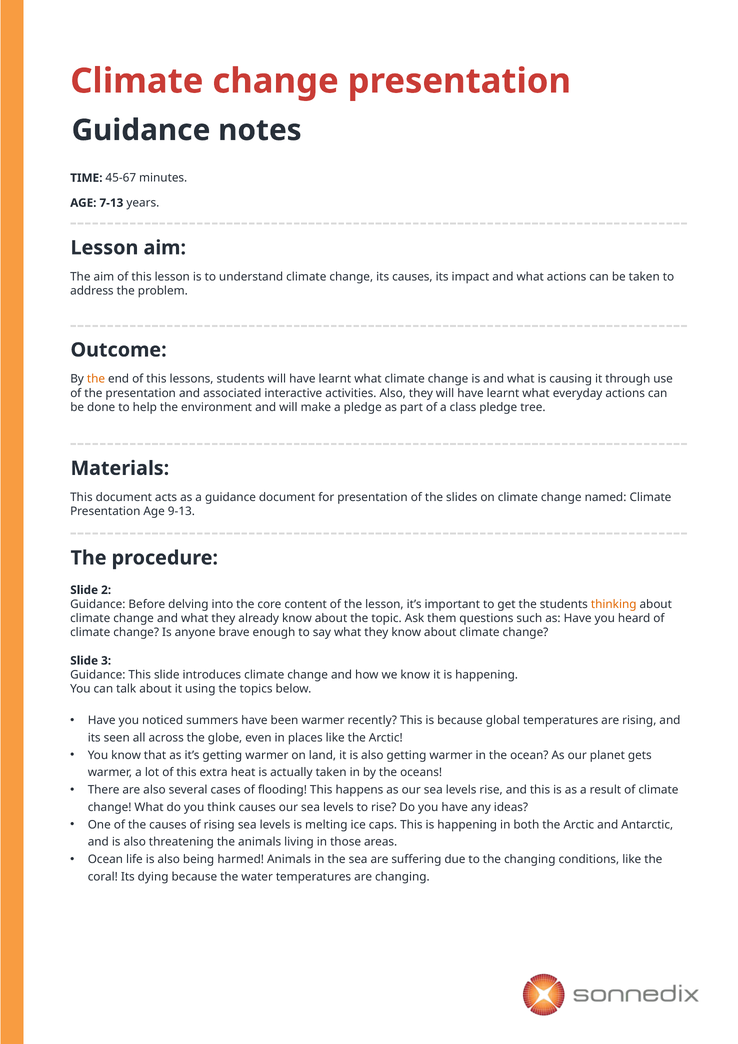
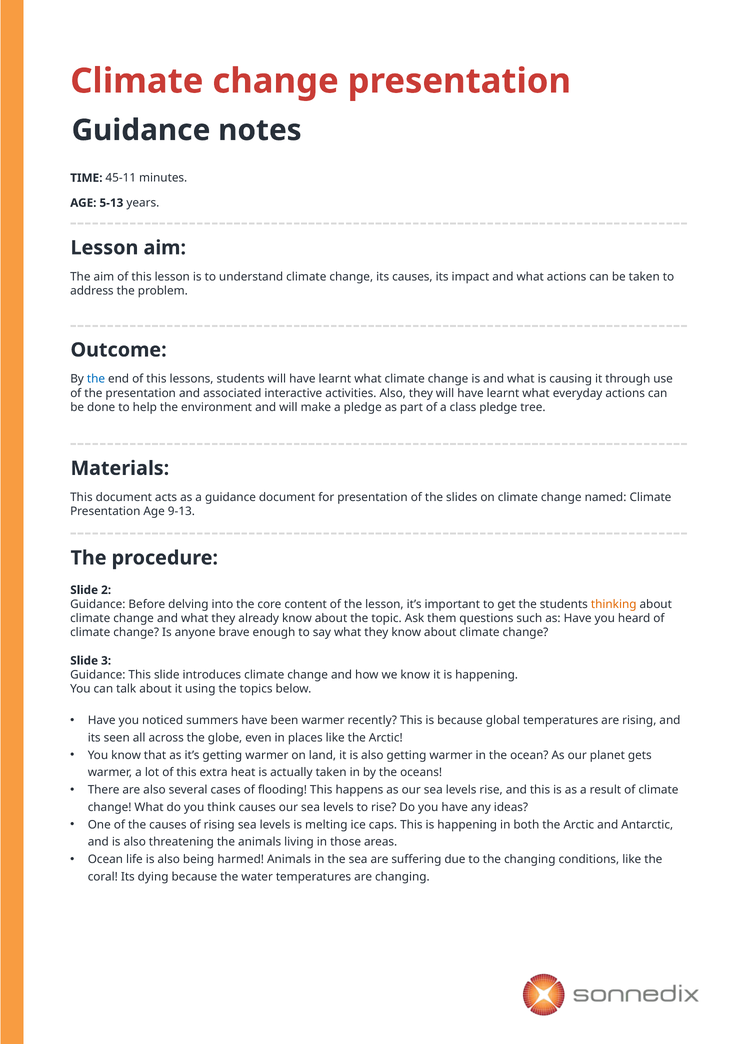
45-67: 45-67 -> 45-11 (121, 178)
7-13: 7-13 -> 5-13 (111, 203)
the colour: orange -> blue (96, 379)
